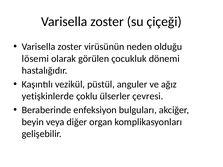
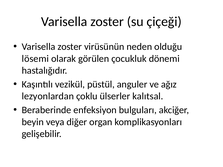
yetişkinlerde: yetişkinlerde -> lezyonlardan (48, 96)
çevresi: çevresi -> kalıtsal (148, 96)
